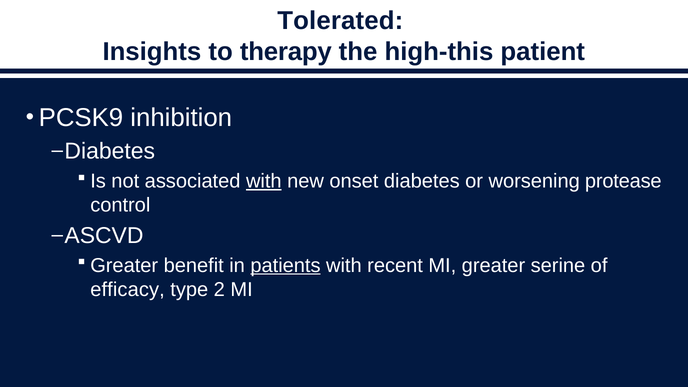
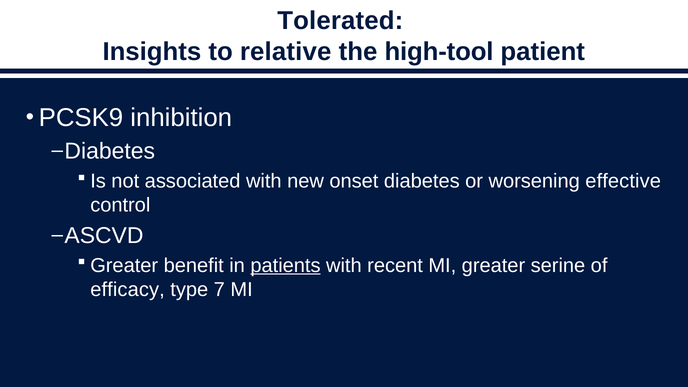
therapy: therapy -> relative (286, 52)
high-this: high-this -> high-tool (439, 52)
with underline: present -> none (264, 181)
protease: protease -> effective (623, 181)
2: 2 -> 7 (219, 289)
